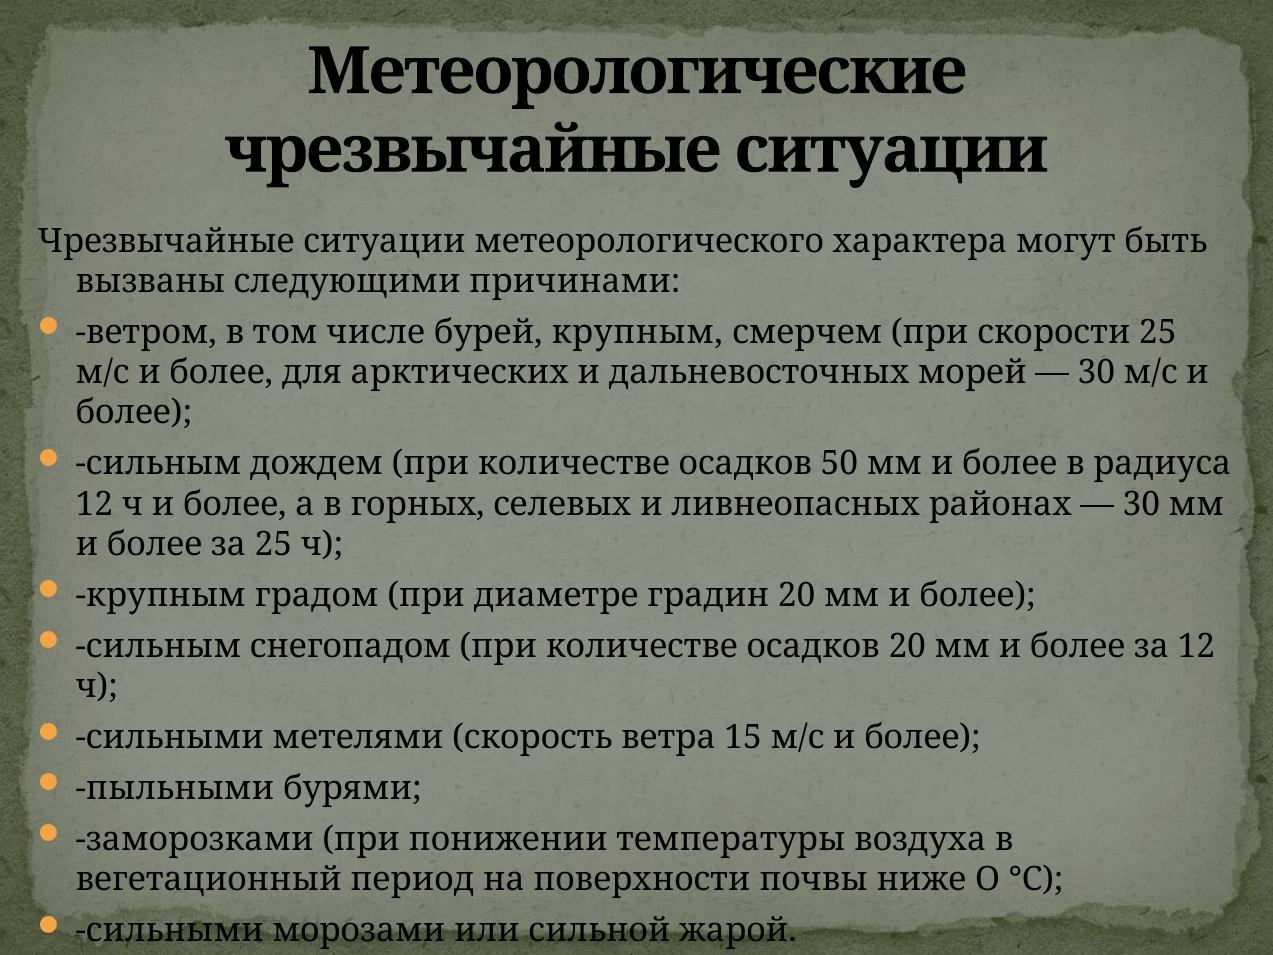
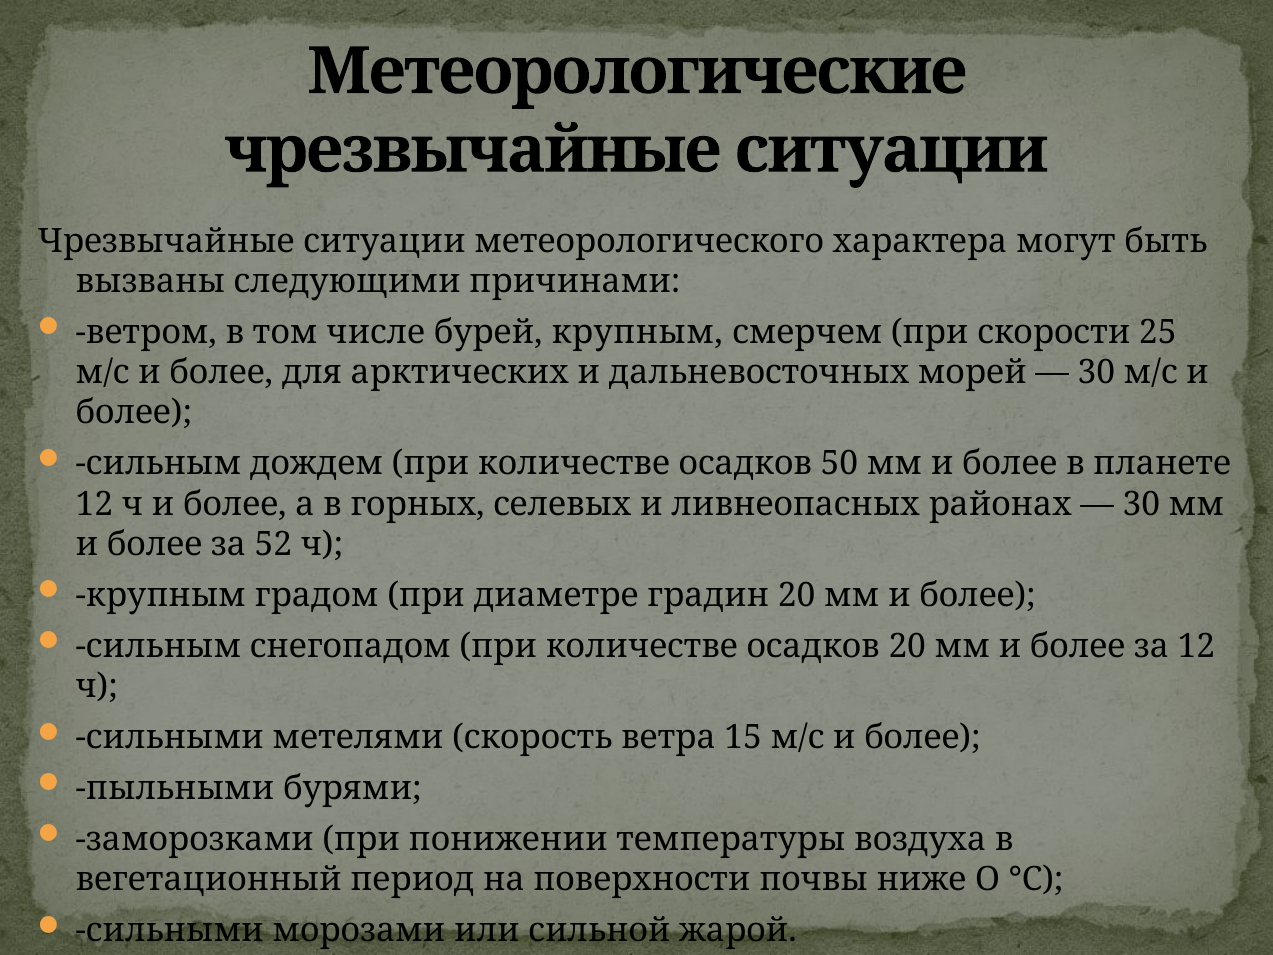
радиуса: радиуса -> планете (1162, 464)
за 25: 25 -> 52 (273, 544)
